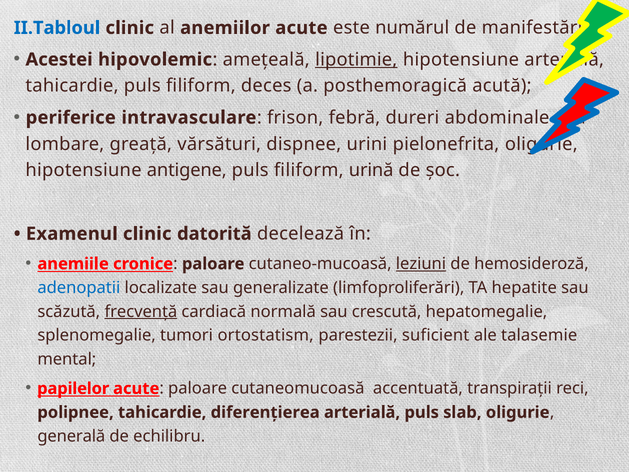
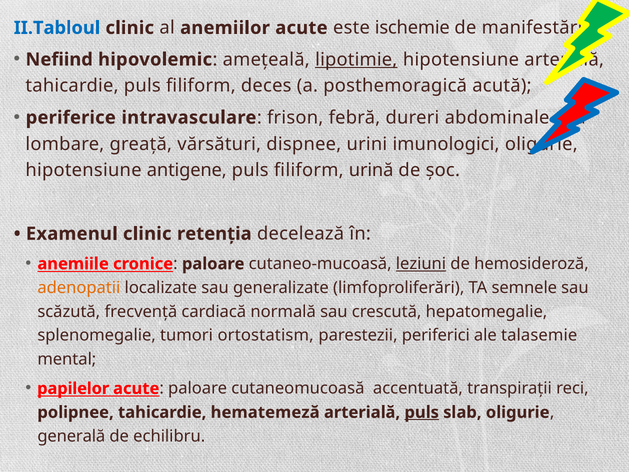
numărul: numărul -> ischemie (412, 28)
Acestei: Acestei -> Nefiind (59, 59)
pielonefrita: pielonefrita -> imunologici (446, 144)
datorită: datorită -> retenţia (214, 234)
adenopatii colour: blue -> orange (79, 288)
hepatite: hepatite -> semnele (524, 288)
frecvenţă underline: present -> none (141, 311)
suficient: suficient -> periferici (436, 335)
diferenţierea: diferenţierea -> hematemeză (265, 412)
puls underline: none -> present (422, 412)
